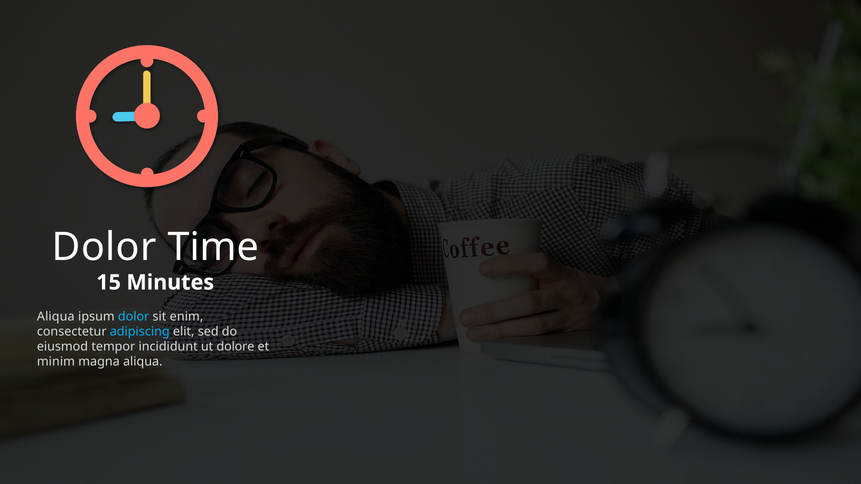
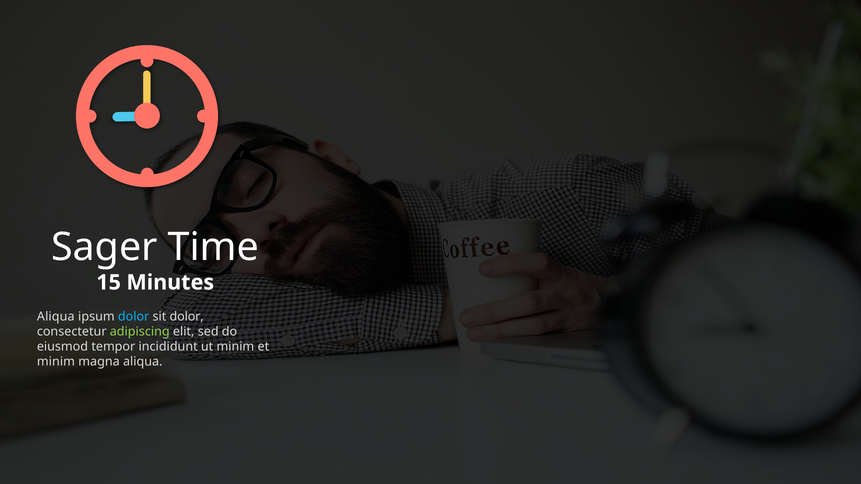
Dolor: Dolor -> Sager (104, 247)
sit enim: enim -> dolor (187, 317)
adipiscing colour: light blue -> light green (140, 332)
ut dolore: dolore -> minim (235, 347)
